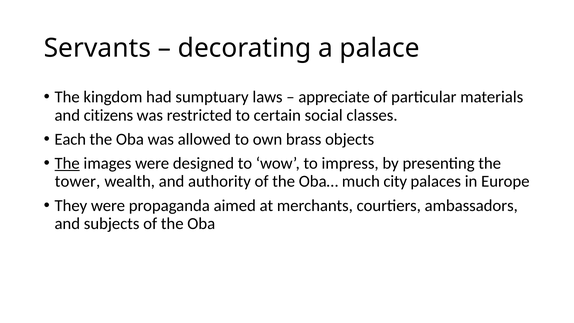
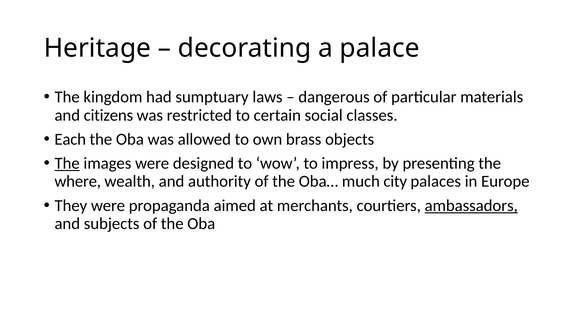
Servants: Servants -> Heritage (97, 48)
appreciate: appreciate -> dangerous (334, 97)
tower: tower -> where (78, 181)
ambassadors underline: none -> present (471, 205)
